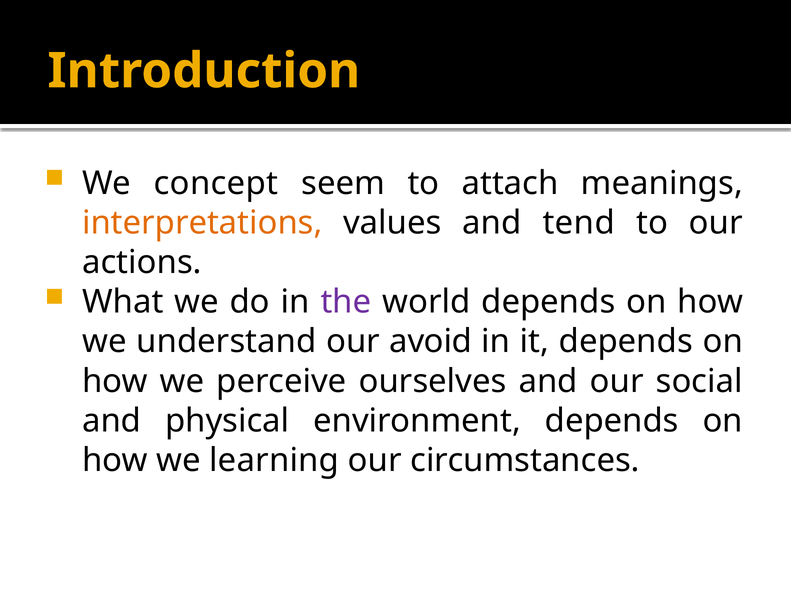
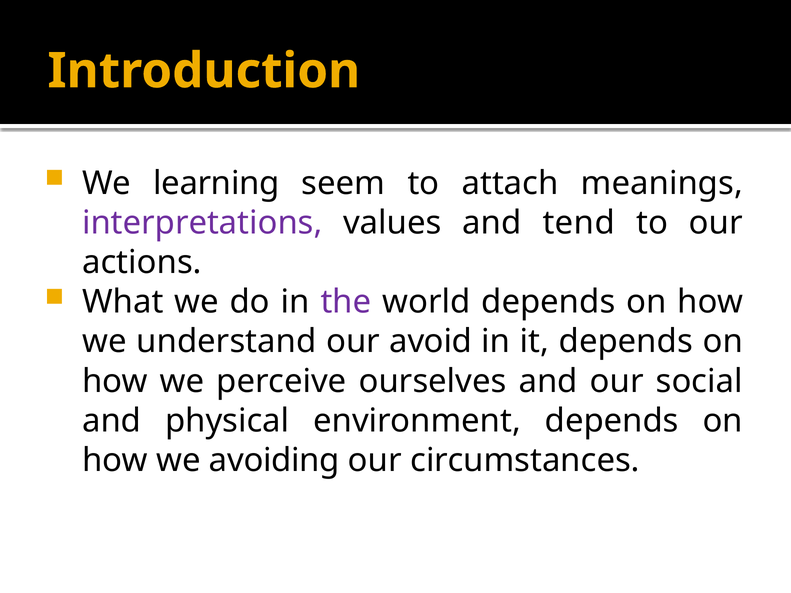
concept: concept -> learning (216, 184)
interpretations colour: orange -> purple (202, 223)
learning: learning -> avoiding (274, 460)
